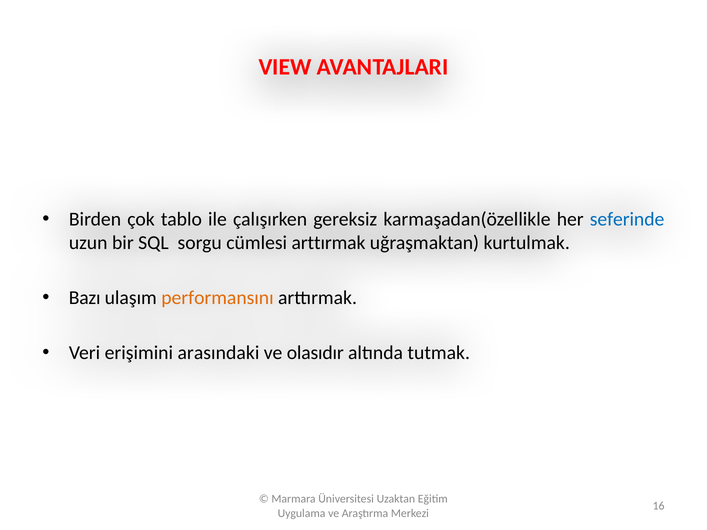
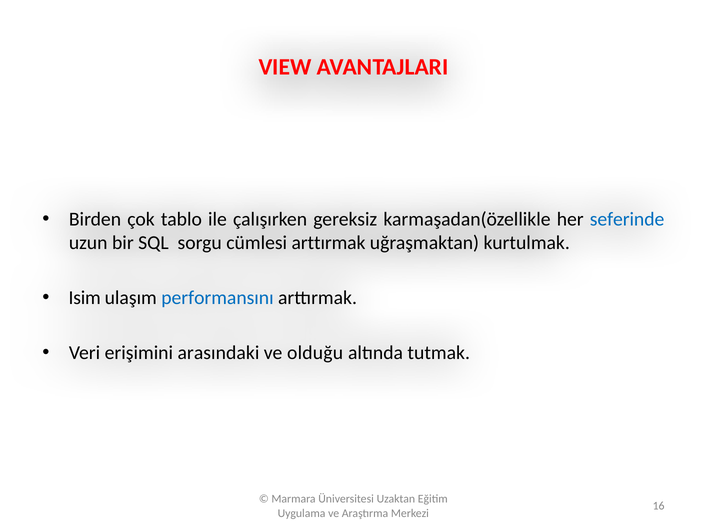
Bazı: Bazı -> Isim (85, 298)
performansını colour: orange -> blue (217, 298)
olasıdır: olasıdır -> olduğu (315, 353)
